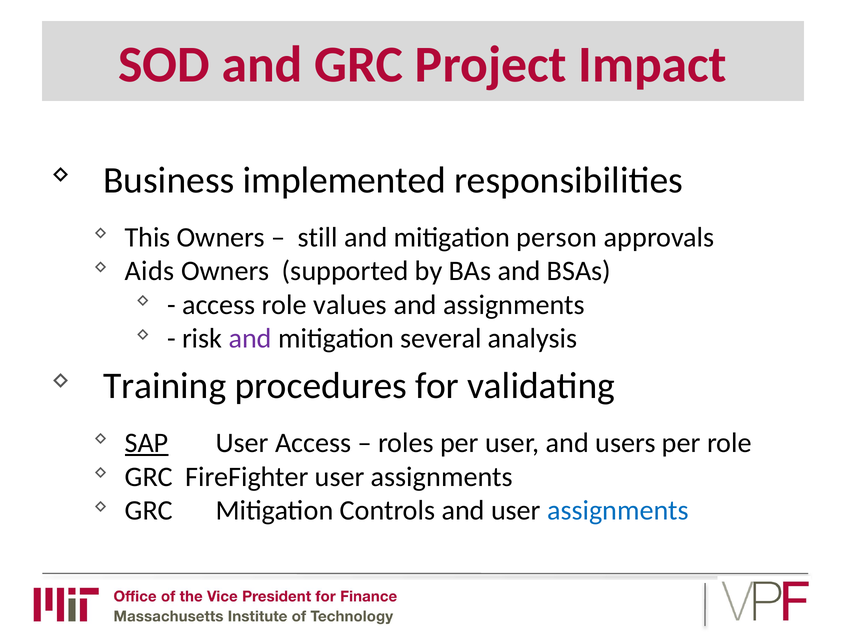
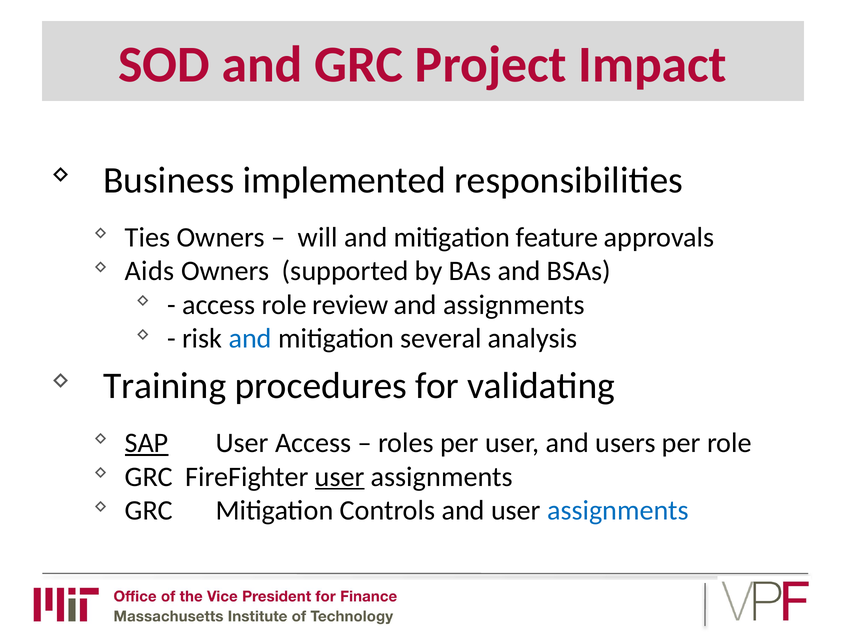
This: This -> Ties (147, 237)
still: still -> will (318, 237)
person: person -> feature (557, 237)
values: values -> review (350, 305)
and colour: purple -> blue (250, 339)
user underline: none -> present (340, 477)
